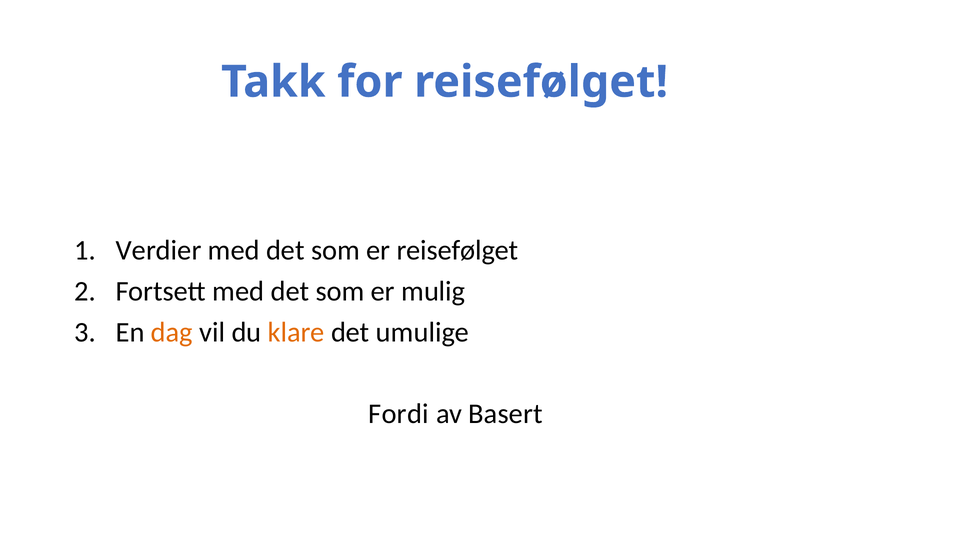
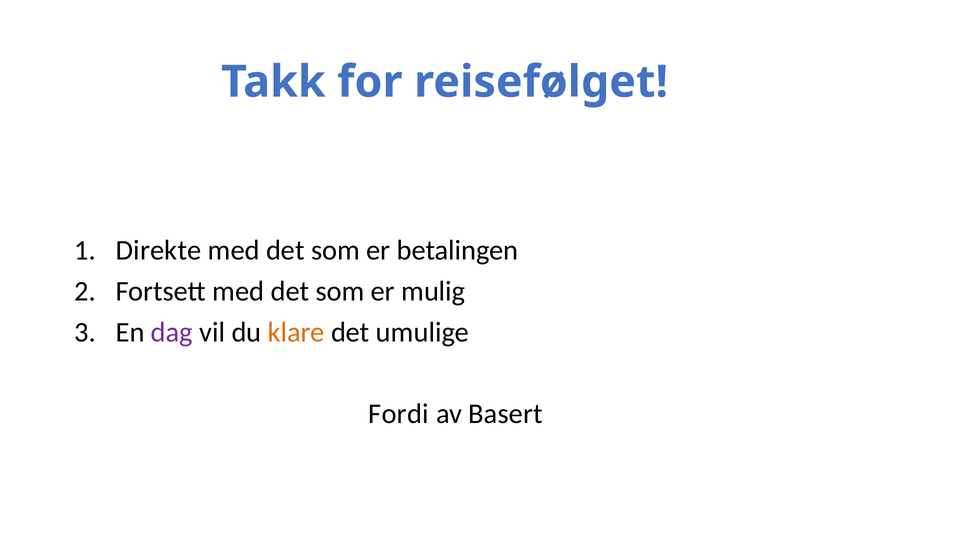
Verdier: Verdier -> Direkte (159, 251)
er reisefølget: reisefølget -> betalingen (458, 251)
dag colour: orange -> purple (172, 332)
